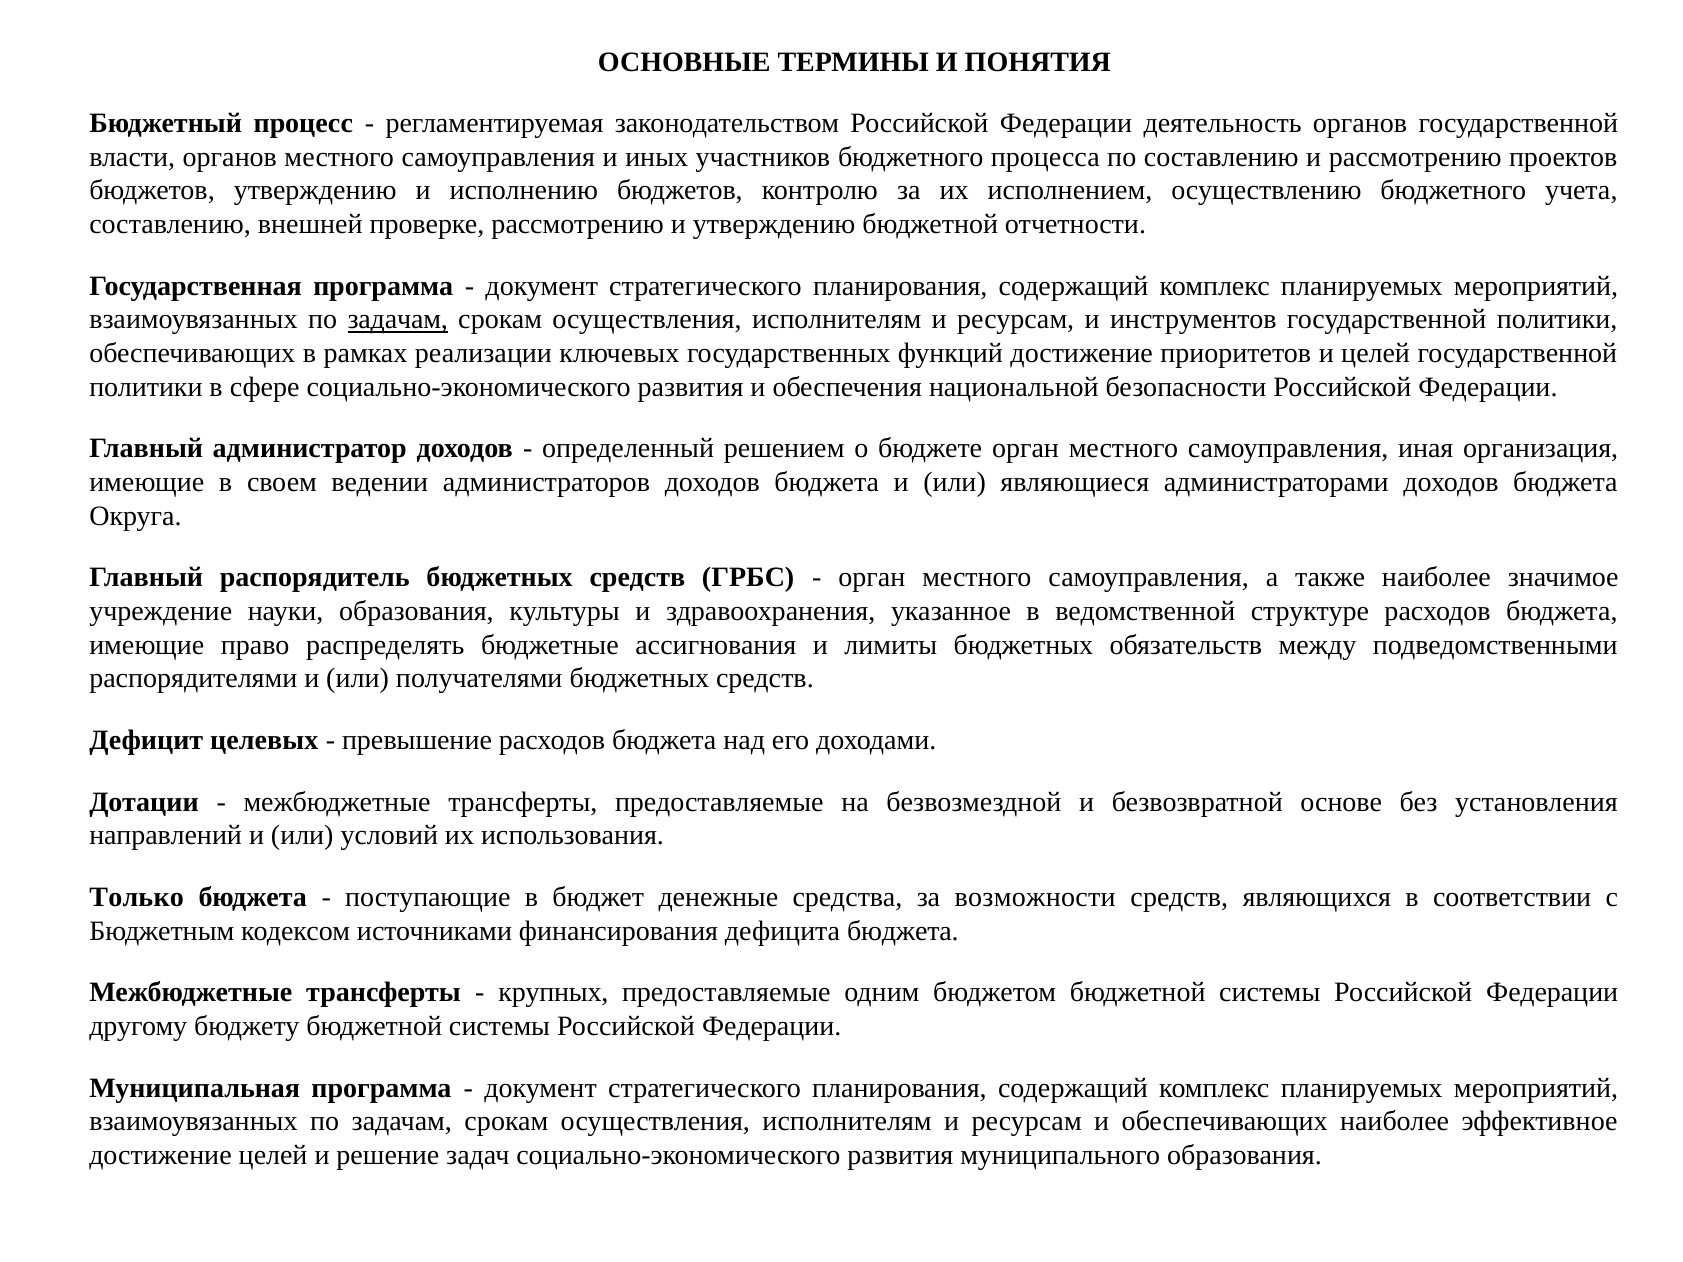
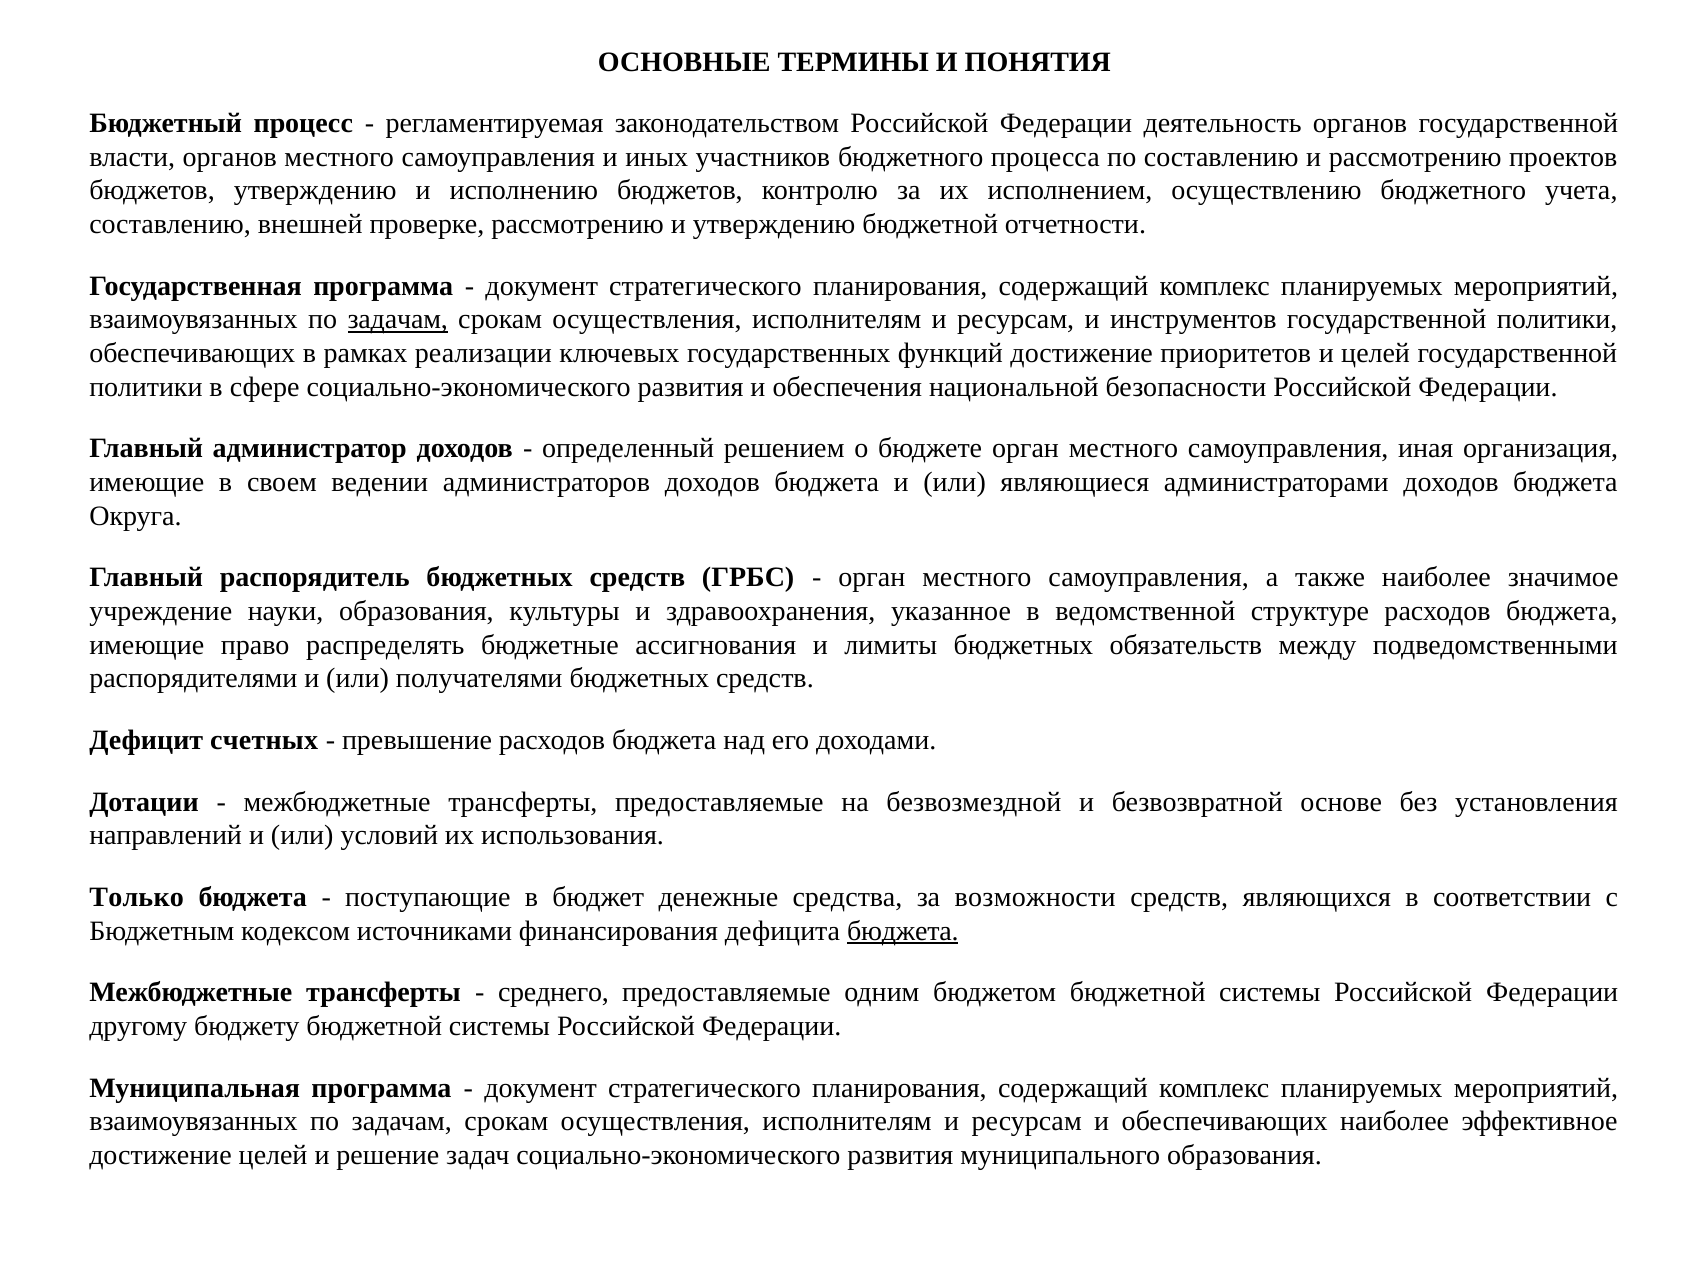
целевых: целевых -> счетных (264, 740)
бюджета underline: none -> present (903, 931)
крупных: крупных -> среднего (553, 993)
